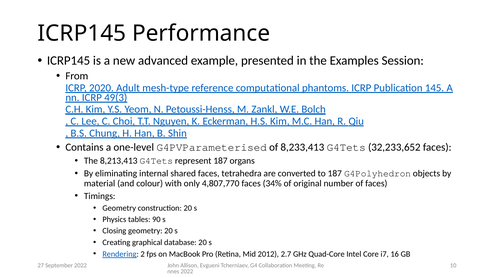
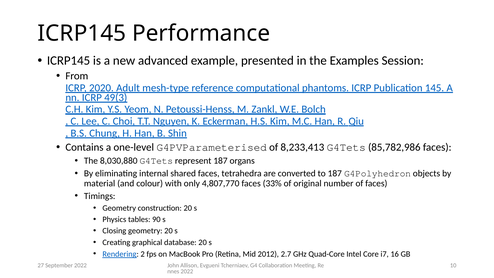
32,233,652: 32,233,652 -> 85,782,986 (394, 147)
8,213,413: 8,213,413 -> 8,030,880 (119, 161)
34%: 34% -> 33% (272, 183)
